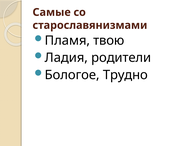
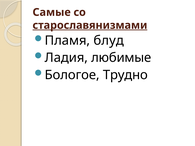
старославянизмами underline: none -> present (90, 25)
твою: твою -> блуд (109, 41)
родители: родители -> любимые (121, 58)
